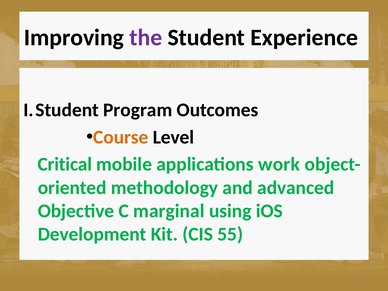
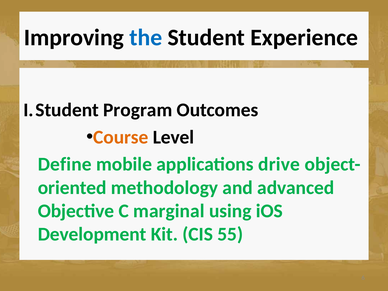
the colour: purple -> blue (146, 38)
Critical: Critical -> Define (65, 164)
work: work -> drive (279, 164)
